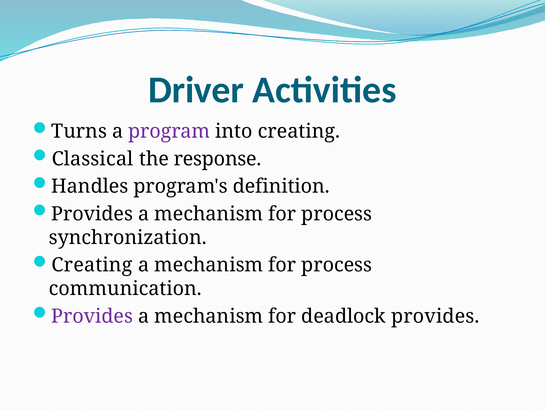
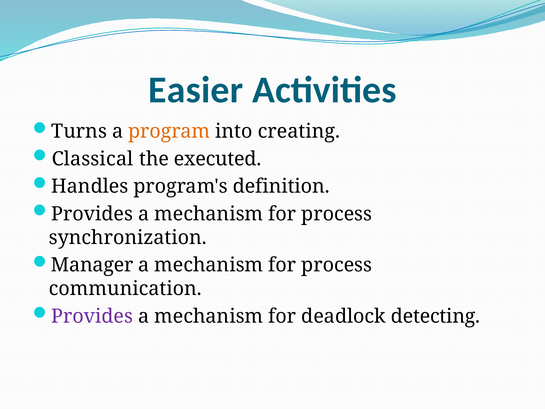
Driver: Driver -> Easier (196, 90)
program colour: purple -> orange (169, 131)
response: response -> executed (218, 159)
Creating: Creating -> Manager (92, 265)
deadlock provides: provides -> detecting (436, 316)
